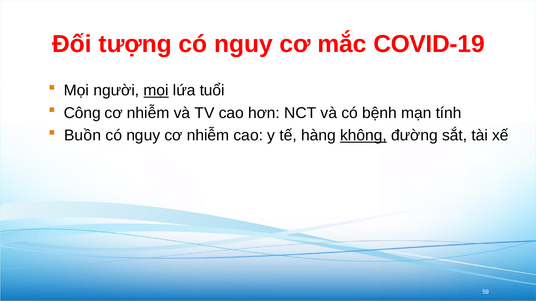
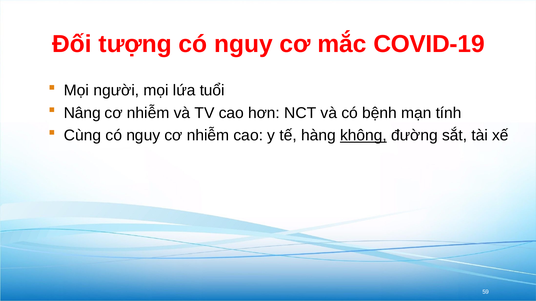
mọi underline: present -> none (156, 91)
Công: Công -> Nâng (82, 113)
Buồn: Buồn -> Cùng (83, 136)
